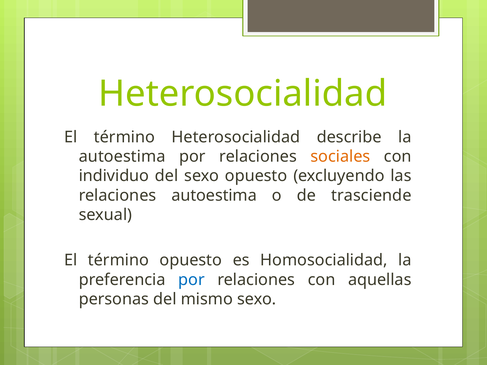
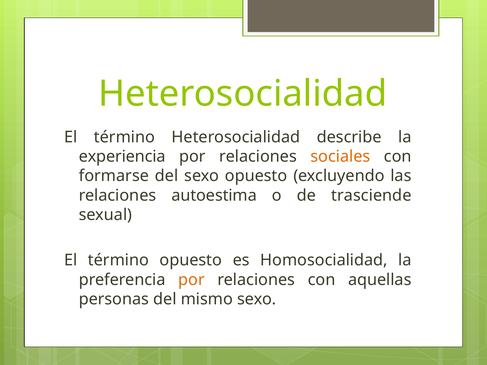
autoestima: autoestima -> experiencia (122, 157)
individuo: individuo -> formarse (114, 176)
por colour: blue -> orange (192, 280)
